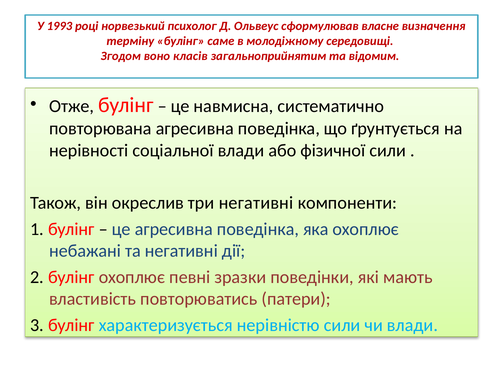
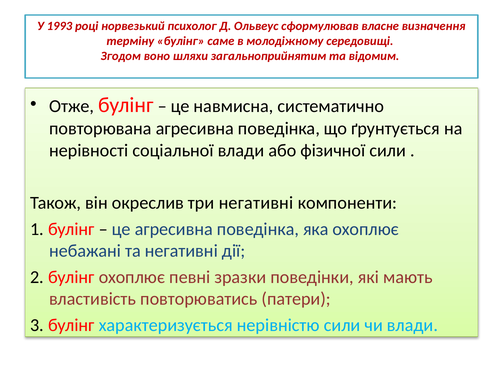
класів: класів -> шляхи (190, 56)
